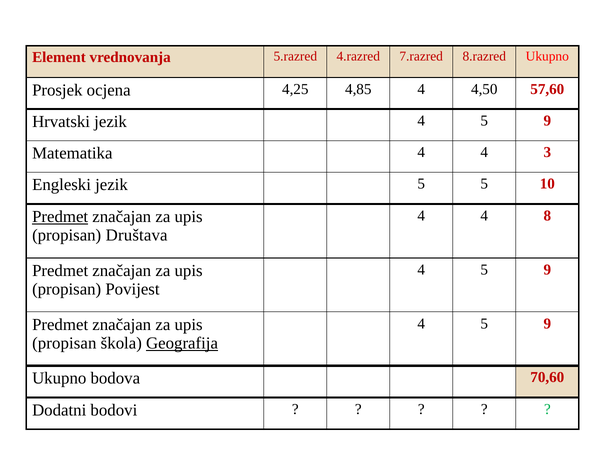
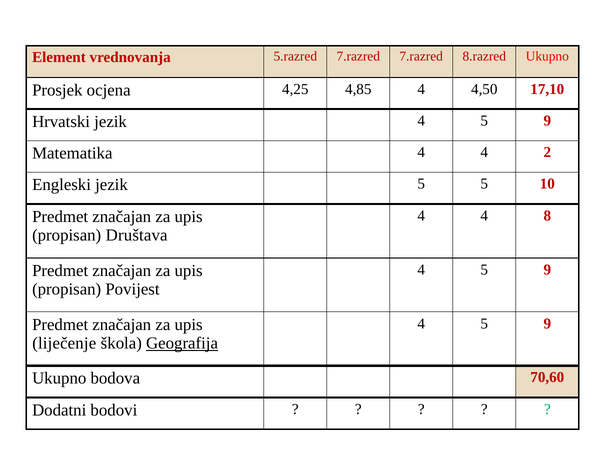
5.razred 4.razred: 4.razred -> 7.razred (358, 56)
57,60: 57,60 -> 17,10 (547, 89)
3: 3 -> 2 (547, 152)
Predmet underline: present -> none (60, 216)
propisan: propisan -> liječenje (64, 343)
